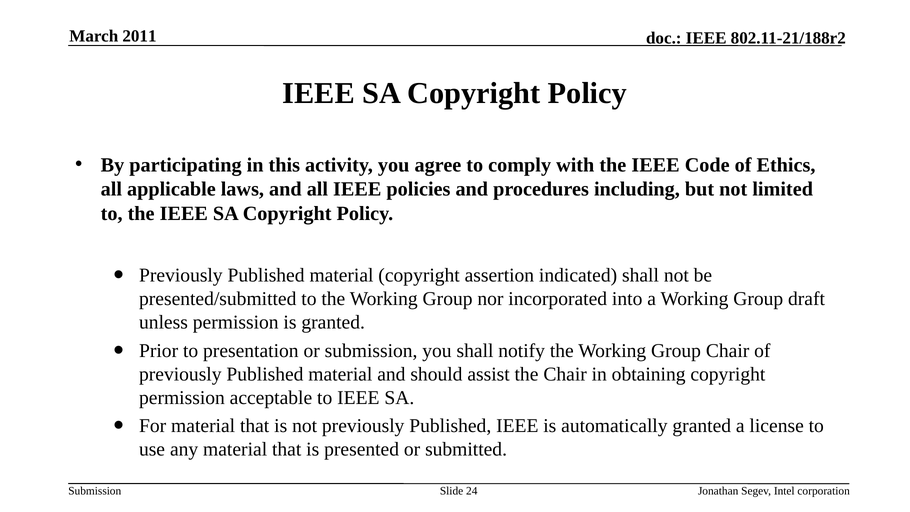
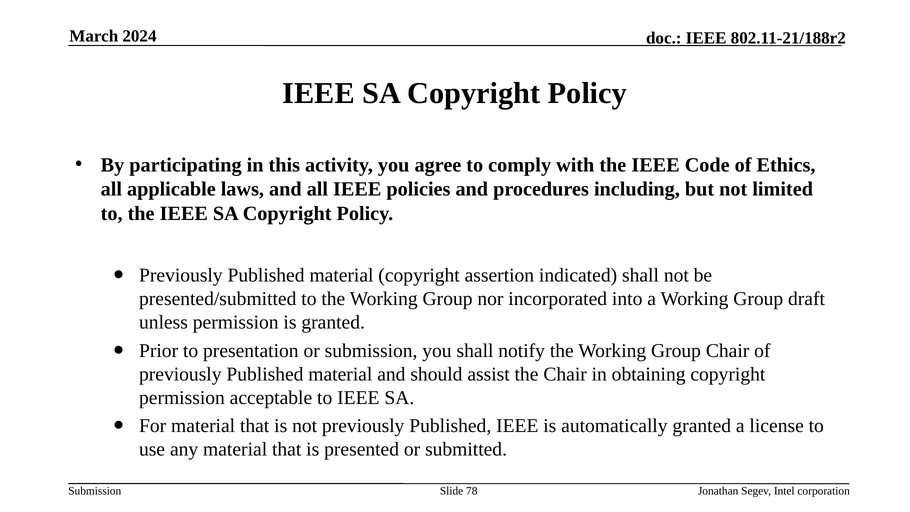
2011: 2011 -> 2024 (139, 36)
24: 24 -> 78 (472, 491)
